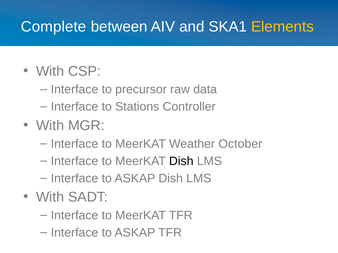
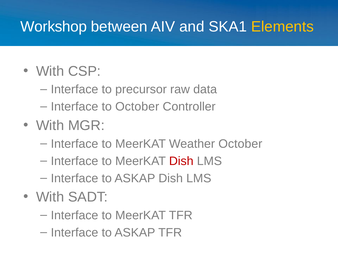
Complete: Complete -> Workshop (54, 27)
to Stations: Stations -> October (137, 107)
Dish colour: black -> red (181, 161)
